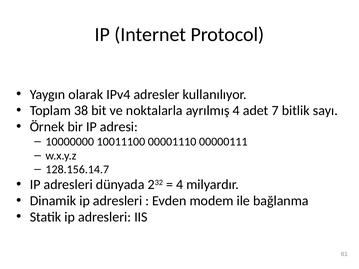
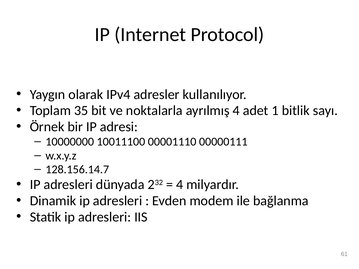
38: 38 -> 35 (81, 111)
7: 7 -> 1 (275, 111)
